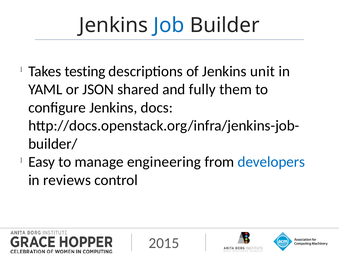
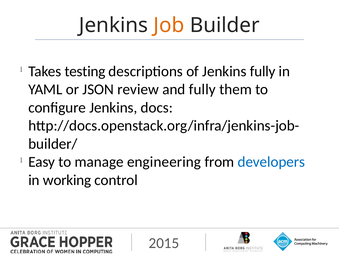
Job colour: blue -> orange (169, 25)
Jenkins unit: unit -> fully (263, 71)
shared: shared -> review (138, 89)
reviews: reviews -> working (67, 180)
